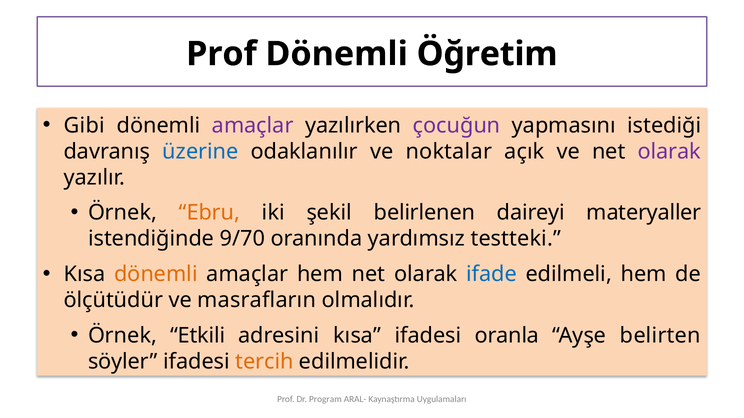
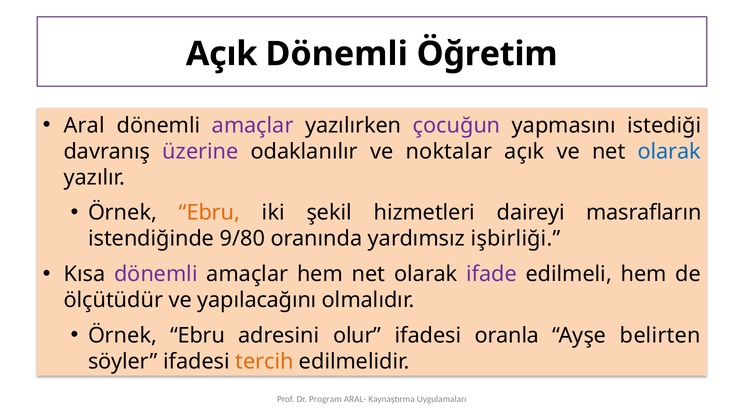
Prof: Prof -> Açık (222, 54)
Gibi: Gibi -> Aral (84, 126)
üzerine colour: blue -> purple (200, 152)
olarak colour: purple -> blue (669, 152)
belirlenen: belirlenen -> hizmetleri (424, 213)
materyaller: materyaller -> masrafların (644, 213)
9/70: 9/70 -> 9/80 (242, 239)
testteki: testteki -> işbirliği (516, 239)
dönemli colour: orange -> purple (156, 274)
ifade colour: blue -> purple (491, 274)
masrafların: masrafların -> yapılacağını (257, 300)
Etkili: Etkili -> Ebru (198, 336)
adresini kısa: kısa -> olur (357, 336)
